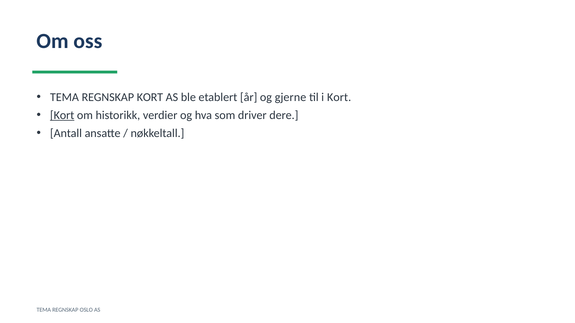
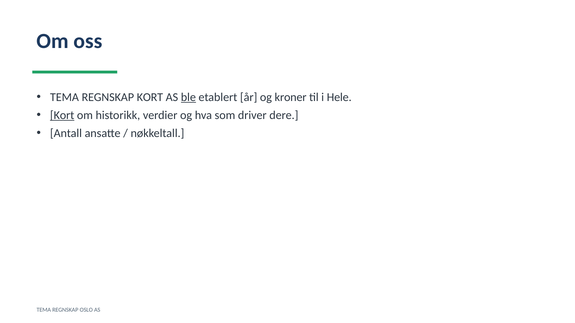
ble underline: none -> present (188, 97)
gjerne: gjerne -> kroner (291, 97)
i Kort: Kort -> Hele (339, 97)
